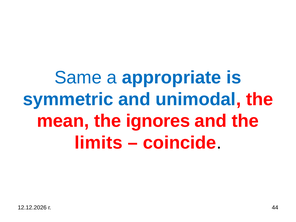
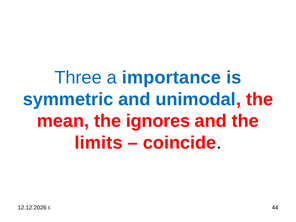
Same: Same -> Three (78, 78)
appropriate: appropriate -> importance (171, 78)
